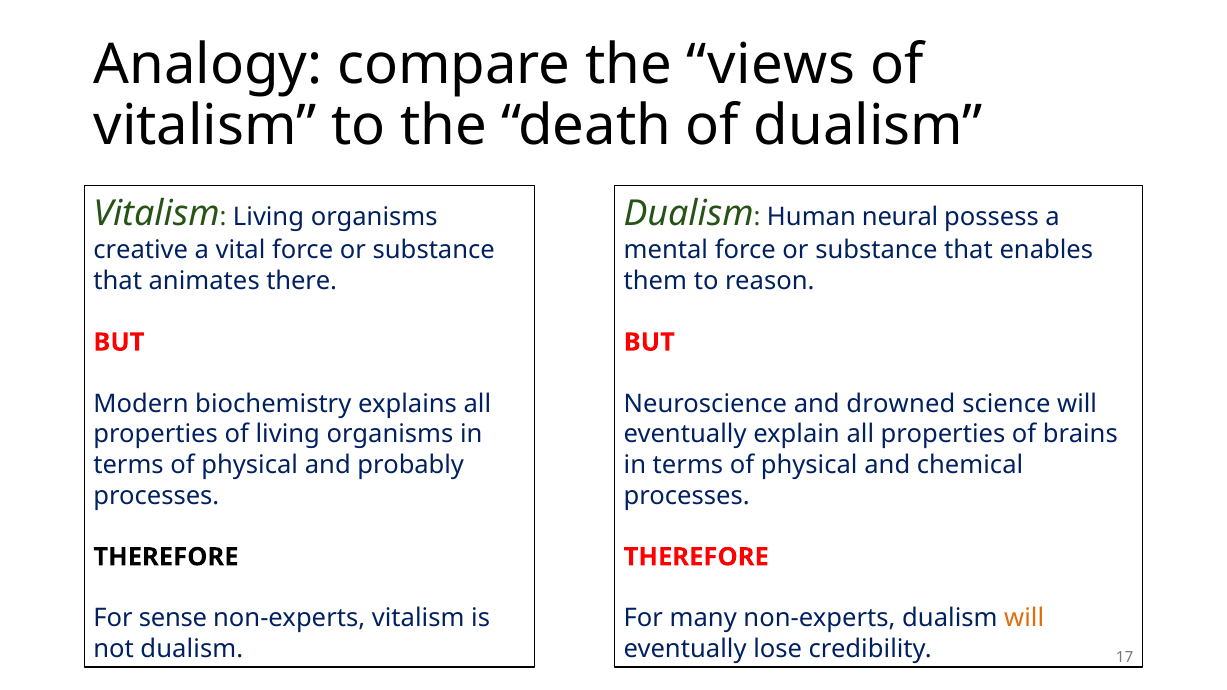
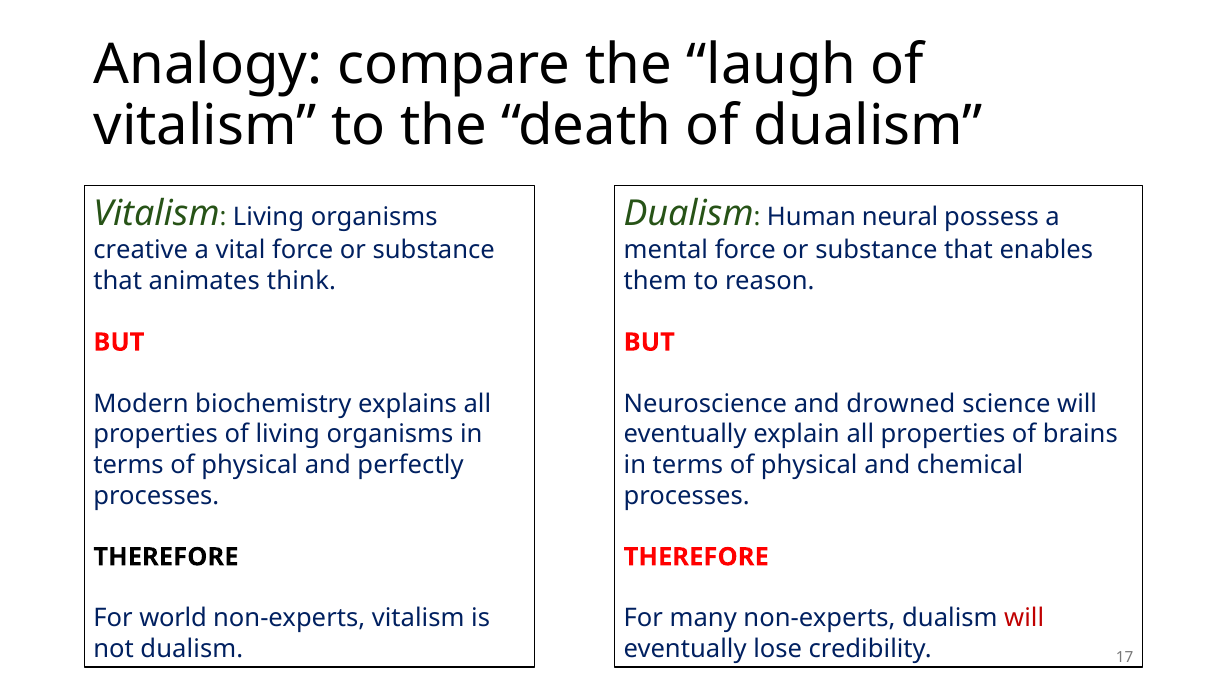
views: views -> laugh (772, 65)
there: there -> think (301, 281)
probably: probably -> perfectly (411, 465)
sense: sense -> world (173, 619)
will colour: orange -> red (1024, 619)
